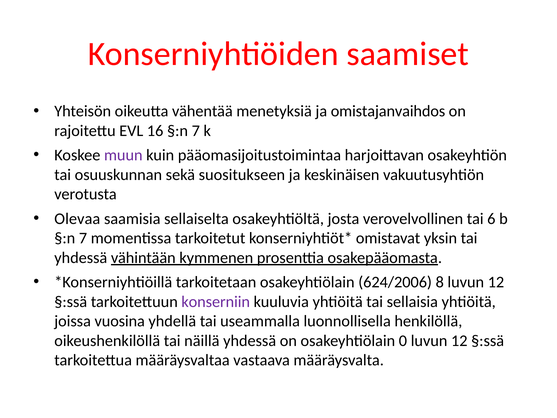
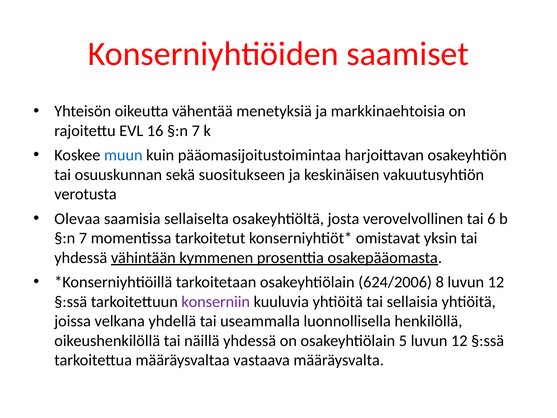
omistajanvaihdos: omistajanvaihdos -> markkinaehtoisia (388, 111)
muun colour: purple -> blue (123, 155)
vuosina: vuosina -> velkana (120, 321)
0: 0 -> 5 (403, 340)
